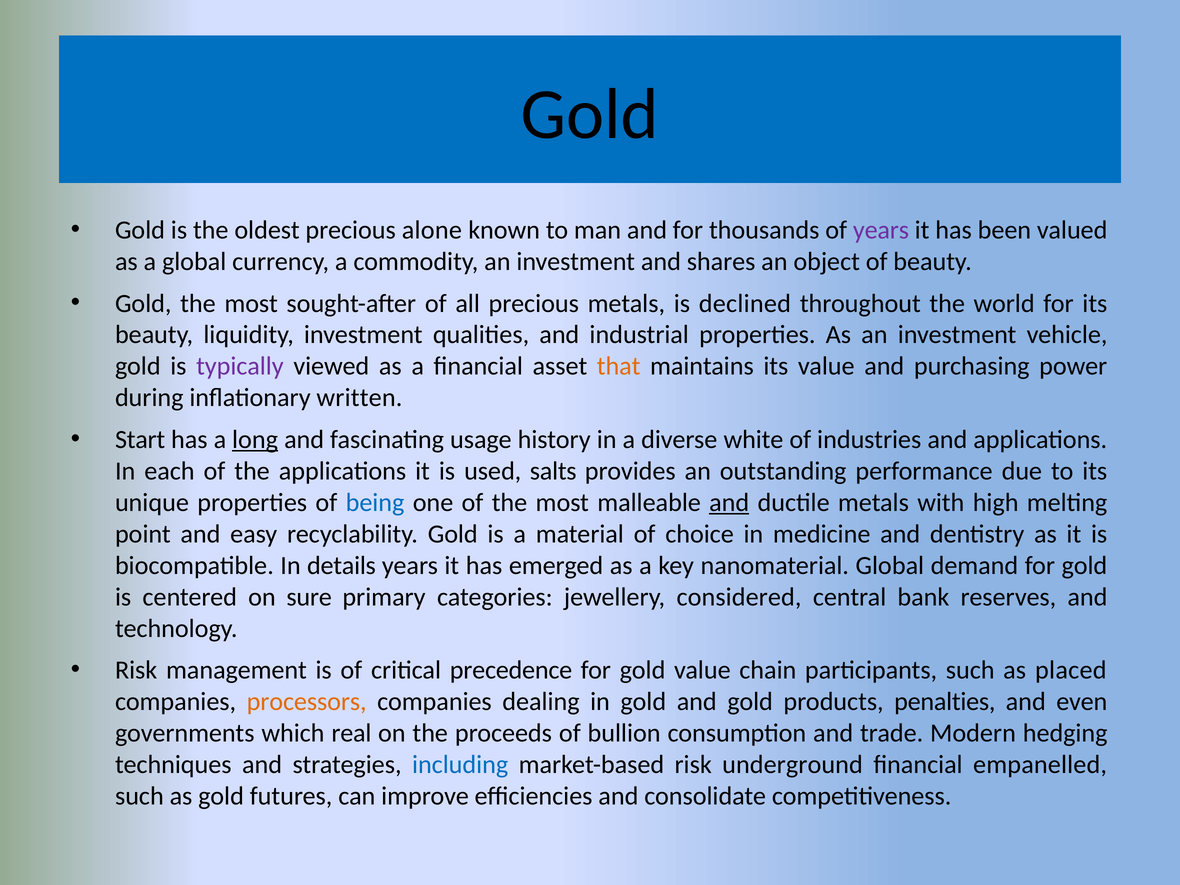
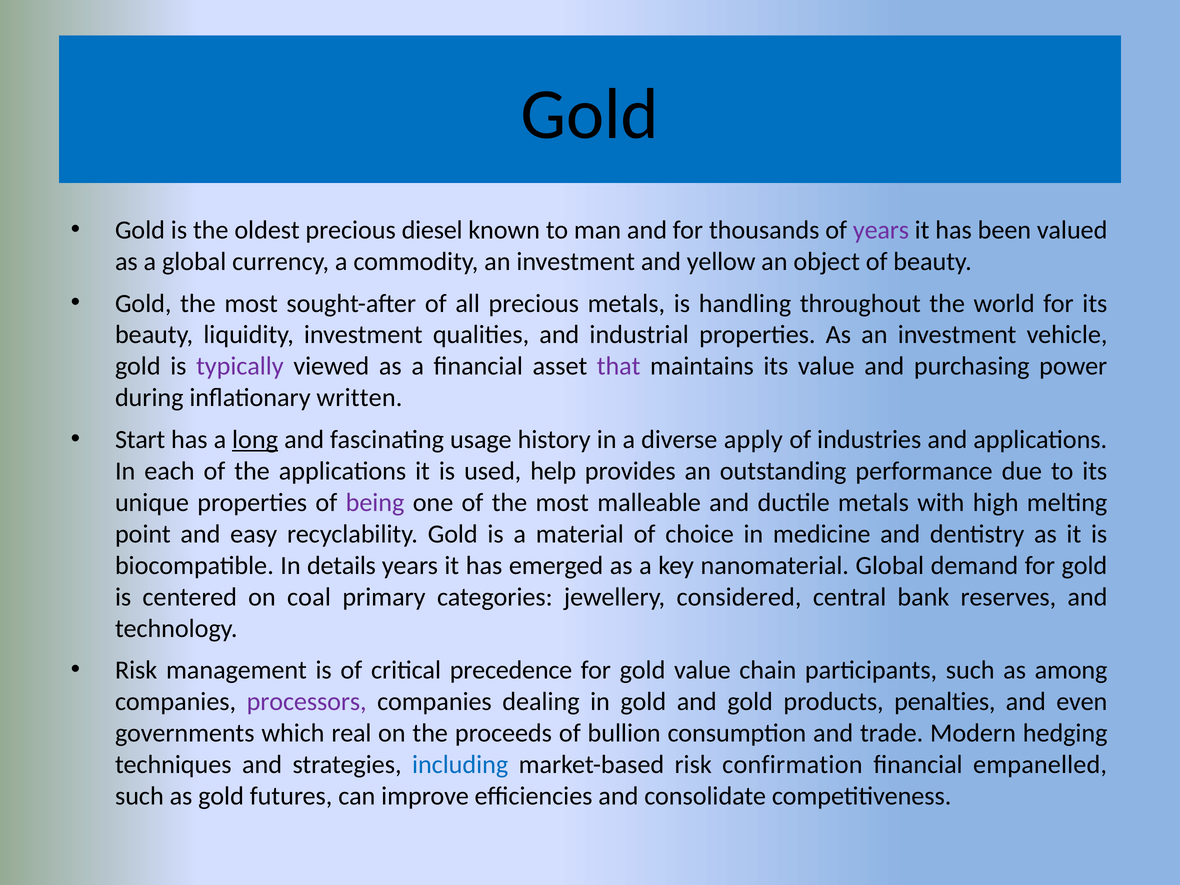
alone: alone -> diesel (432, 230)
shares: shares -> yellow (721, 261)
declined: declined -> handling (745, 303)
that colour: orange -> purple (619, 366)
white: white -> apply (753, 440)
salts: salts -> help (553, 471)
being colour: blue -> purple (375, 503)
and underline: present -> none (729, 503)
sure: sure -> coal (309, 597)
placed: placed -> among (1071, 670)
processors colour: orange -> purple (307, 702)
underground: underground -> confirmation (792, 765)
